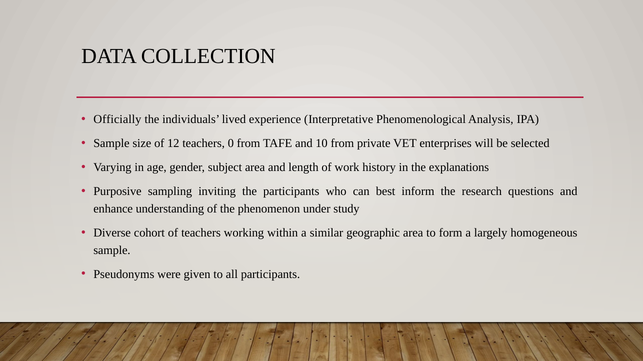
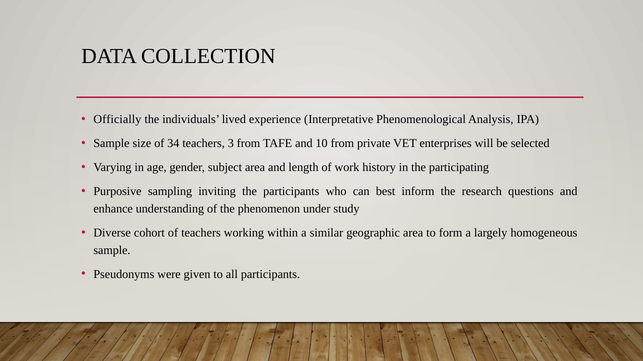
12: 12 -> 34 (173, 144)
0: 0 -> 3 (231, 144)
explanations: explanations -> participating (459, 168)
